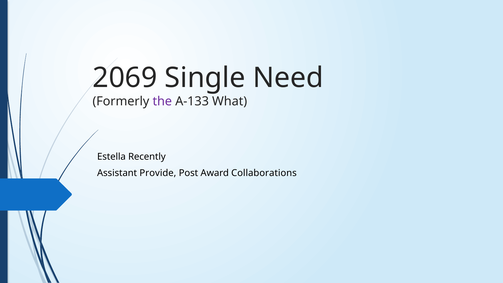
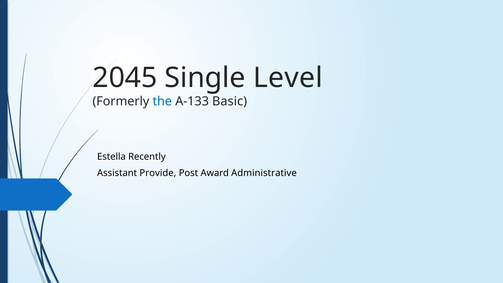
2069: 2069 -> 2045 (125, 78)
Need: Need -> Level (288, 78)
the colour: purple -> blue (162, 101)
What: What -> Basic (230, 101)
Collaborations: Collaborations -> Administrative (264, 173)
